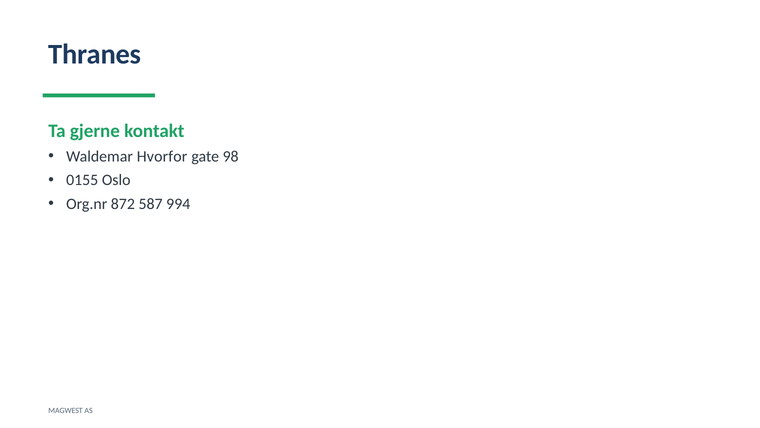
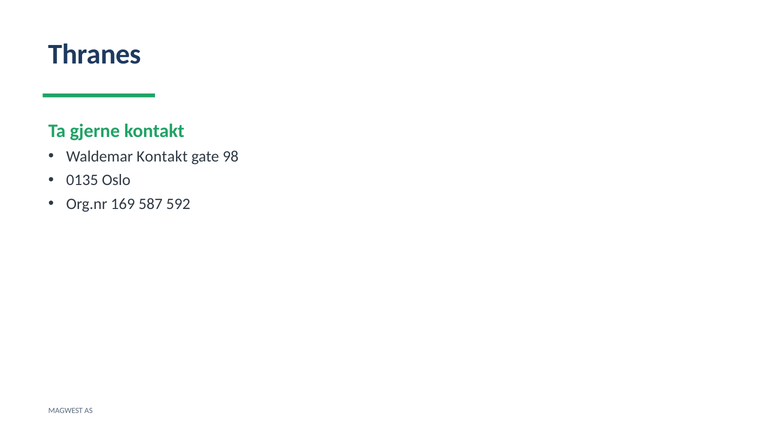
Waldemar Hvorfor: Hvorfor -> Kontakt (162, 156)
0155: 0155 -> 0135 (82, 180)
872: 872 -> 169 (123, 204)
994: 994 -> 592 (178, 204)
